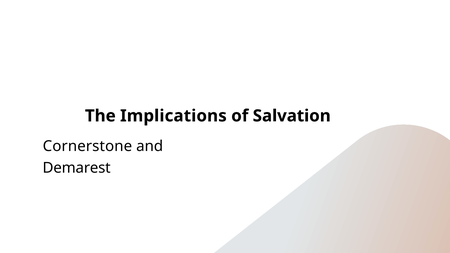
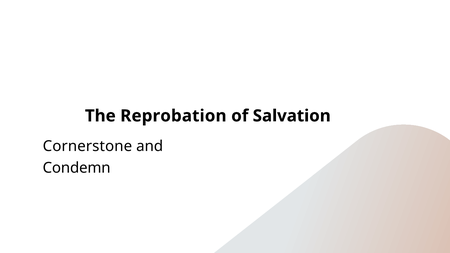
Implications: Implications -> Reprobation (173, 116)
Demarest: Demarest -> Condemn (77, 168)
